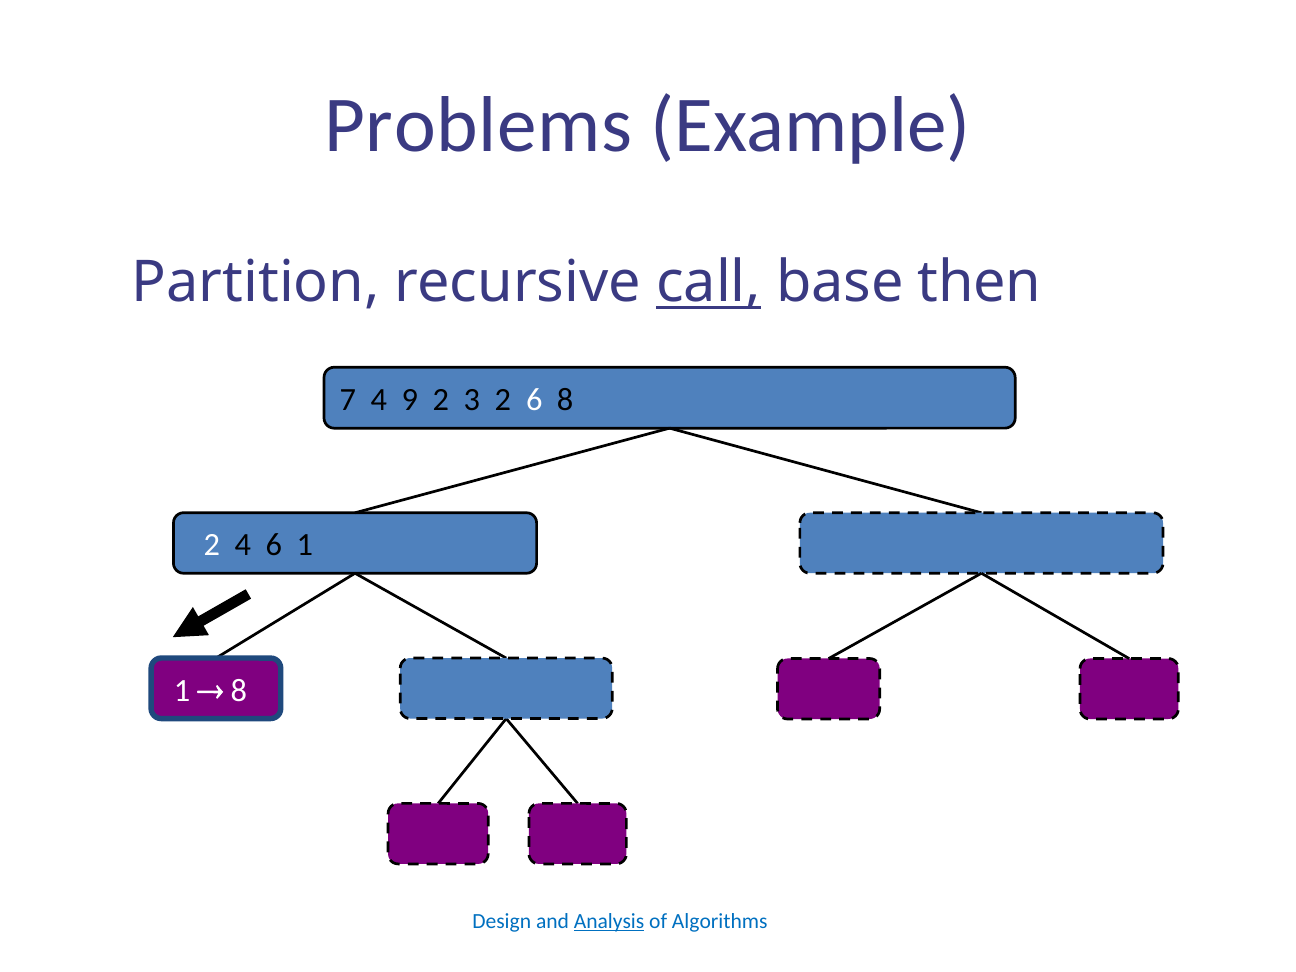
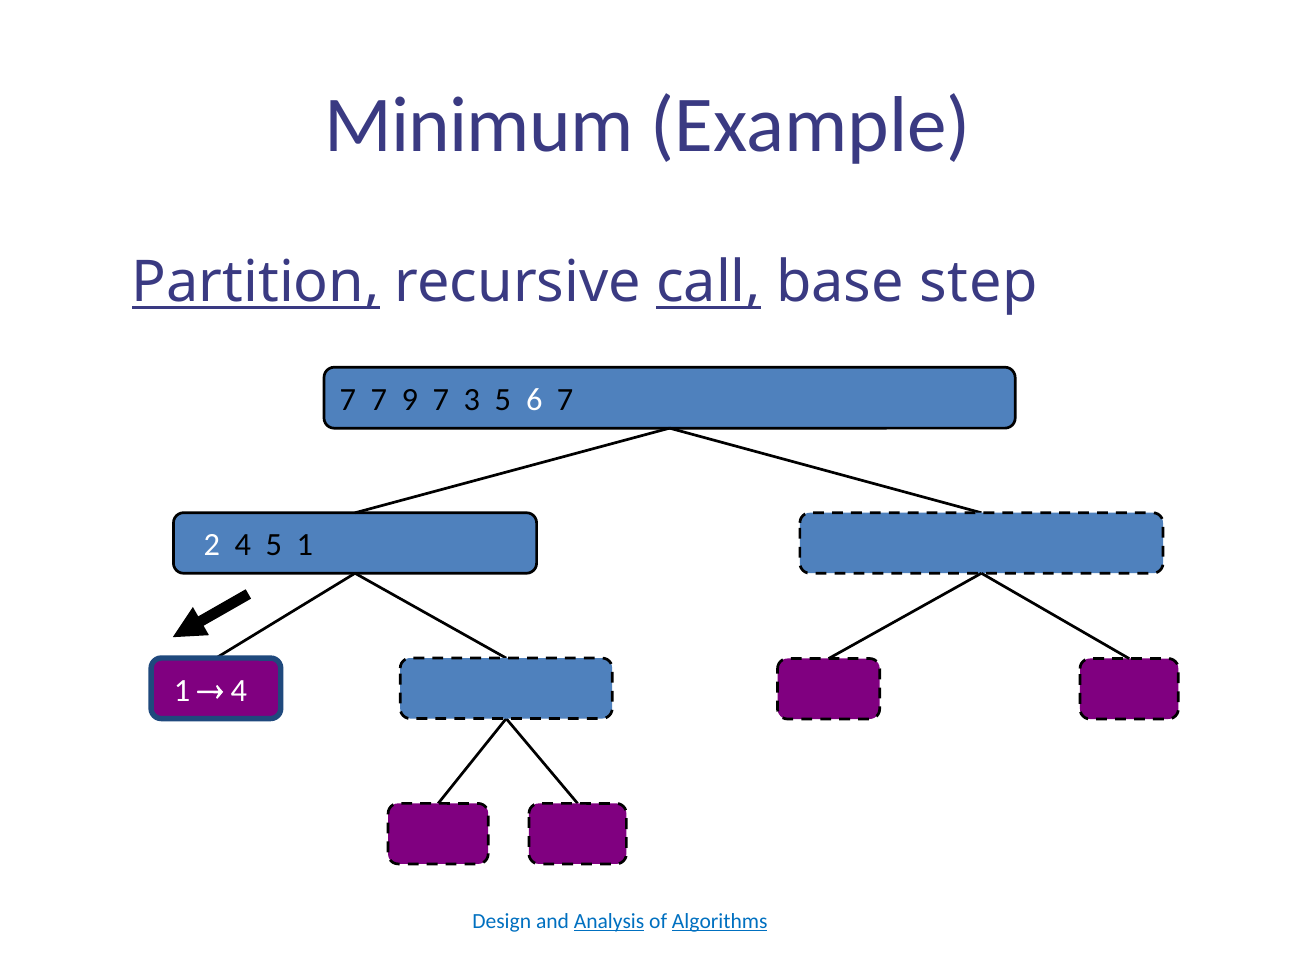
Problems: Problems -> Minimum (479, 125)
Partition underline: none -> present (256, 283)
then: then -> step (979, 283)
7 4: 4 -> 7 (379, 400)
9 2: 2 -> 7 (441, 400)
3 2: 2 -> 5 (503, 400)
8: 8 -> 7 (565, 400)
2 4 6: 6 -> 5 (274, 545)
8: 8 -> 4 (239, 691)
Algorithms underline: none -> present (720, 921)
